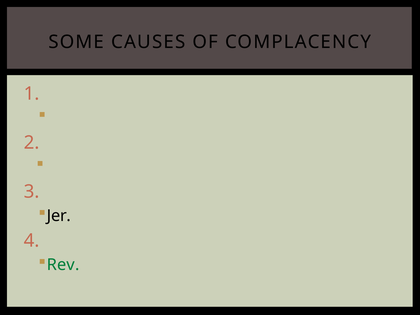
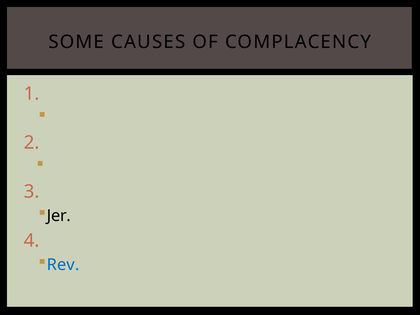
Rev colour: green -> blue (63, 265)
